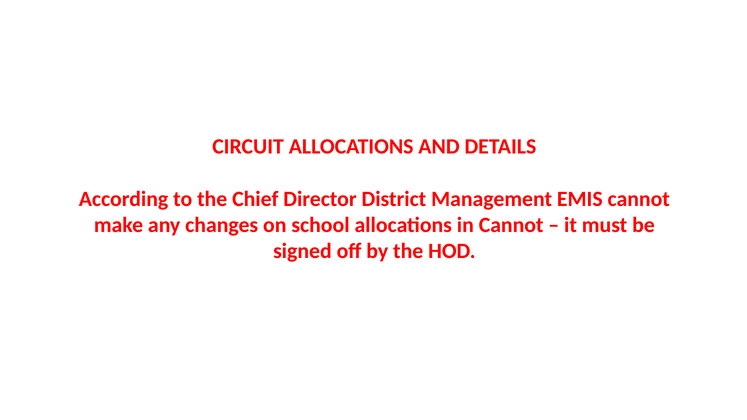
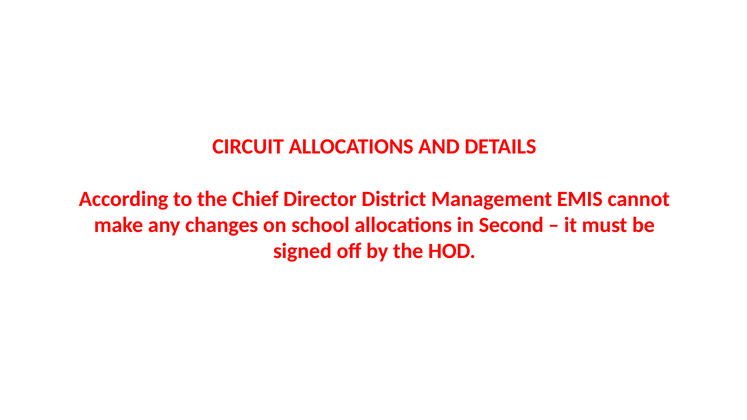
in Cannot: Cannot -> Second (511, 225)
